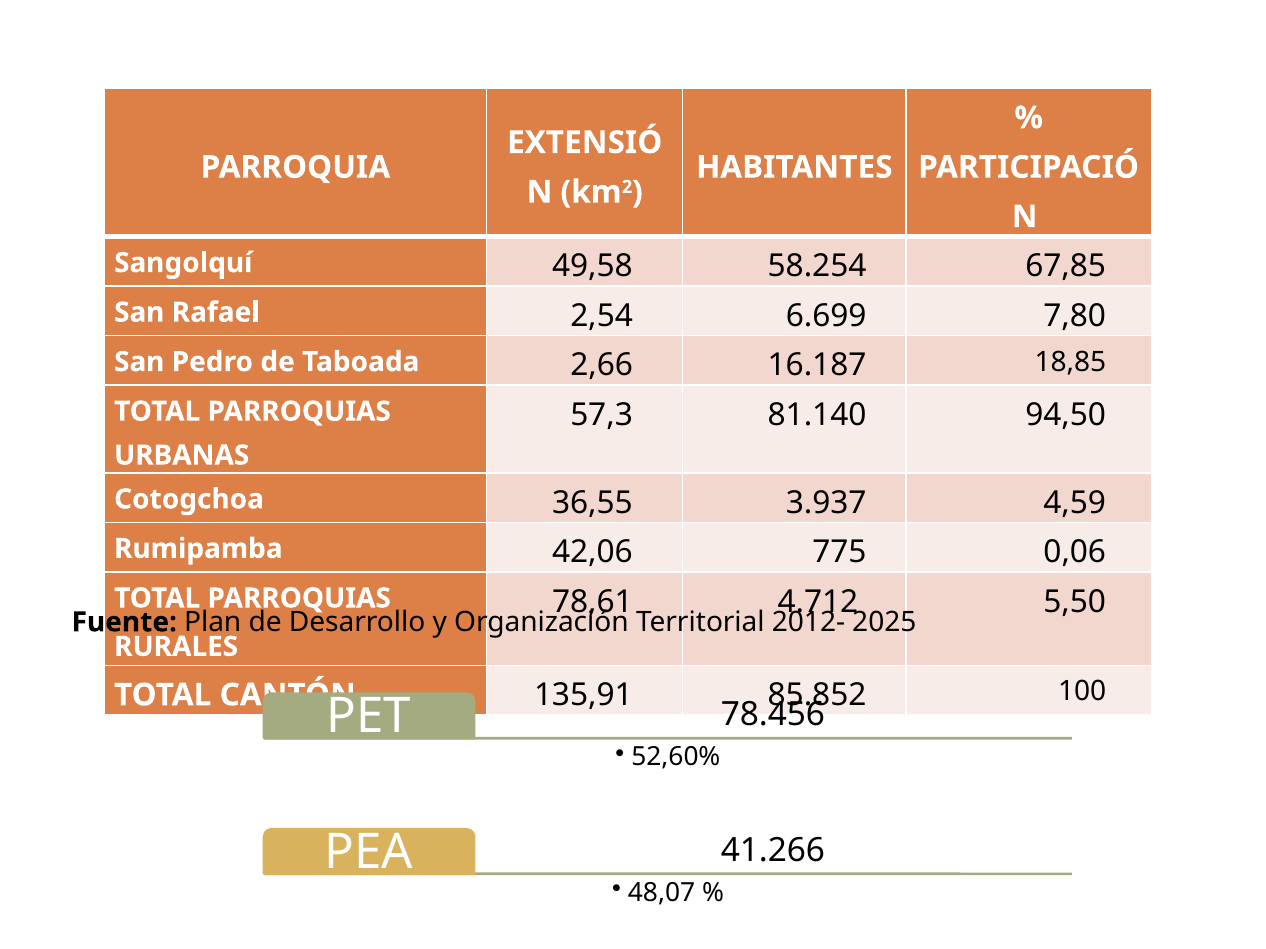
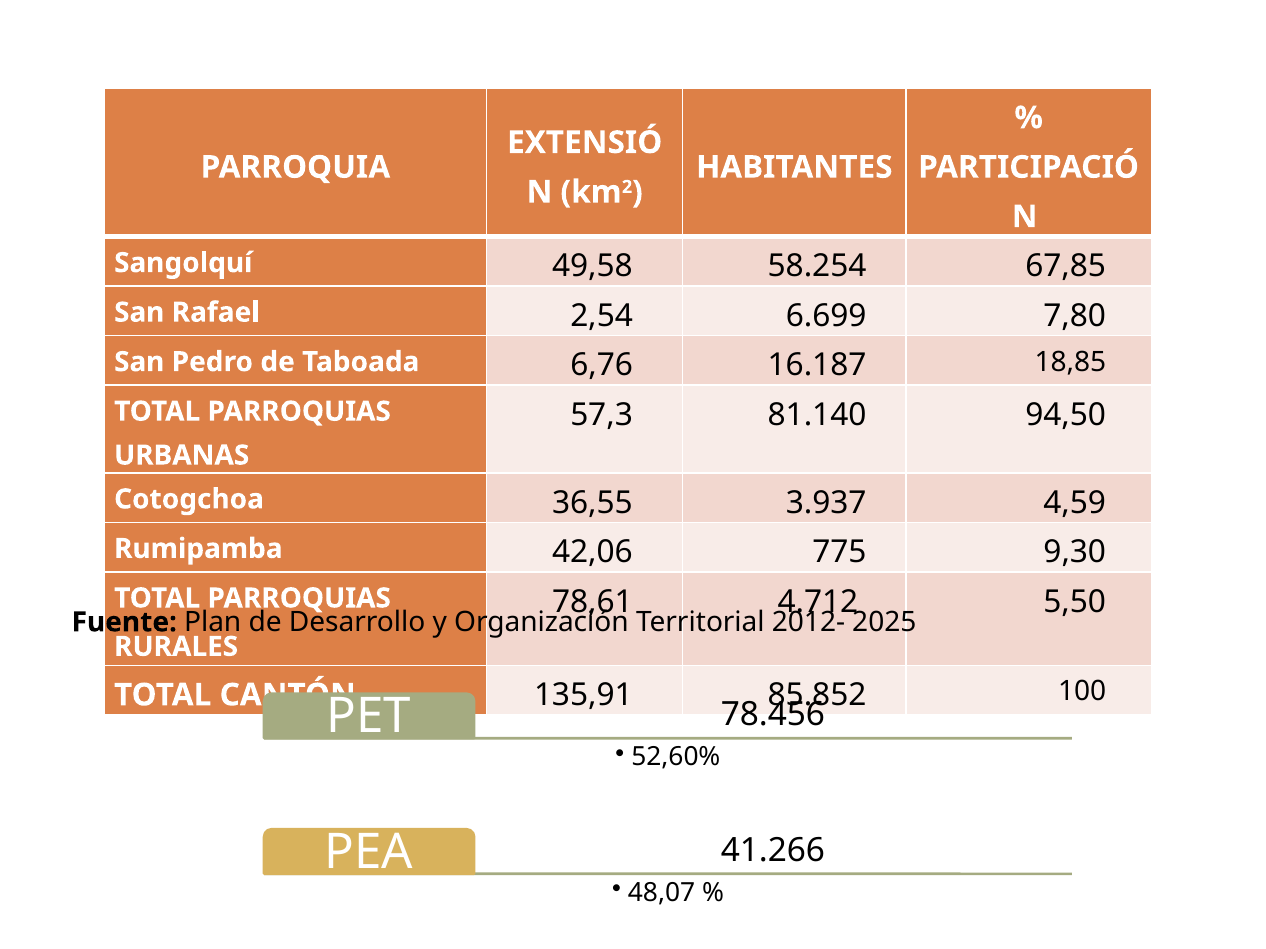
2,66: 2,66 -> 6,76 (602, 366)
0,06: 0,06 -> 9,30 (1075, 552)
